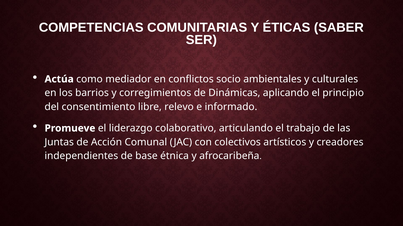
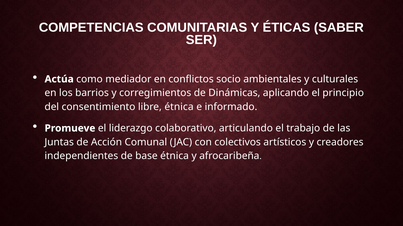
libre relevo: relevo -> étnica (179, 107)
